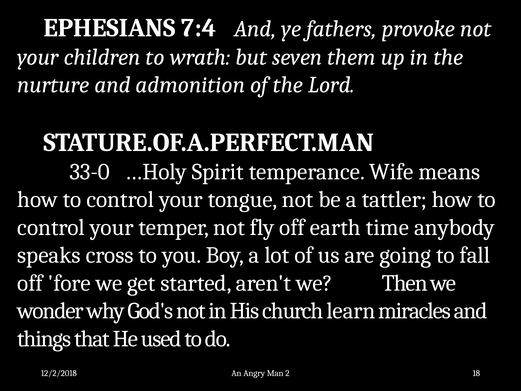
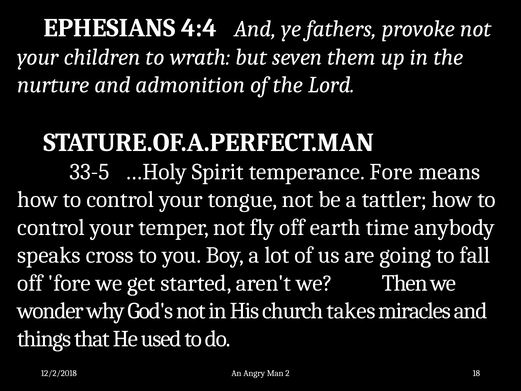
7:4: 7:4 -> 4:4 (199, 28)
33-0: 33-0 -> 33-5 (90, 172)
temperance Wife: Wife -> Fore (391, 172)
learn: learn -> takes (351, 311)
